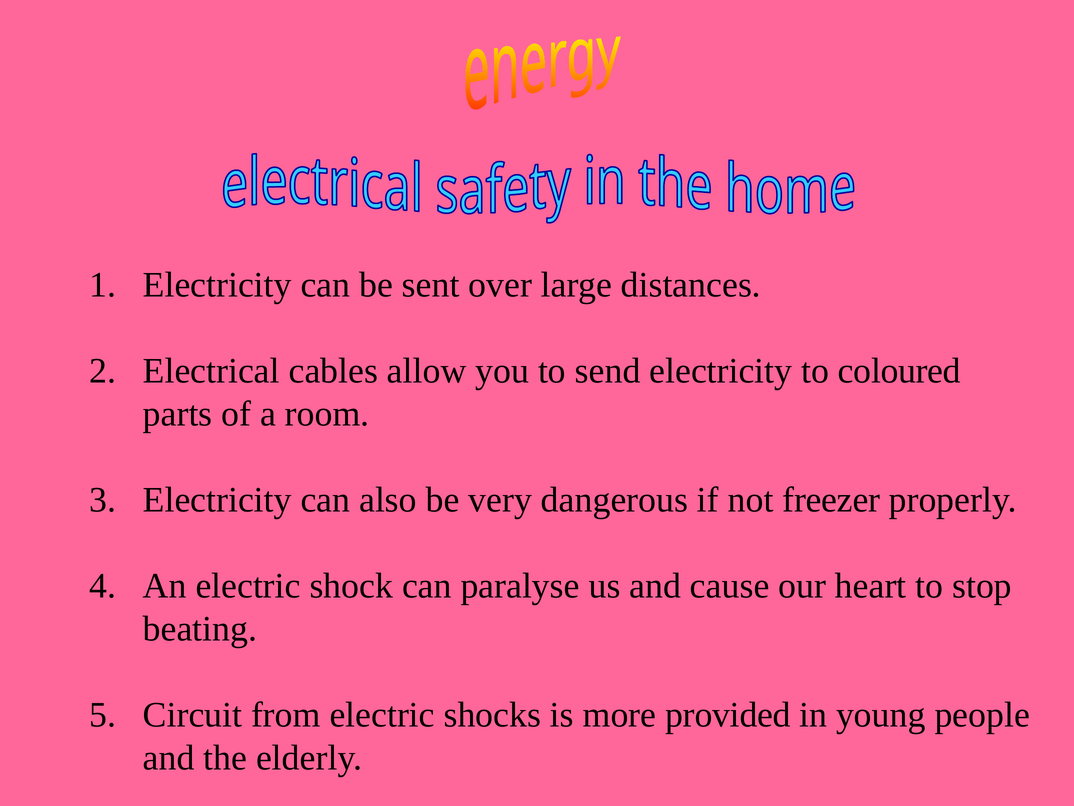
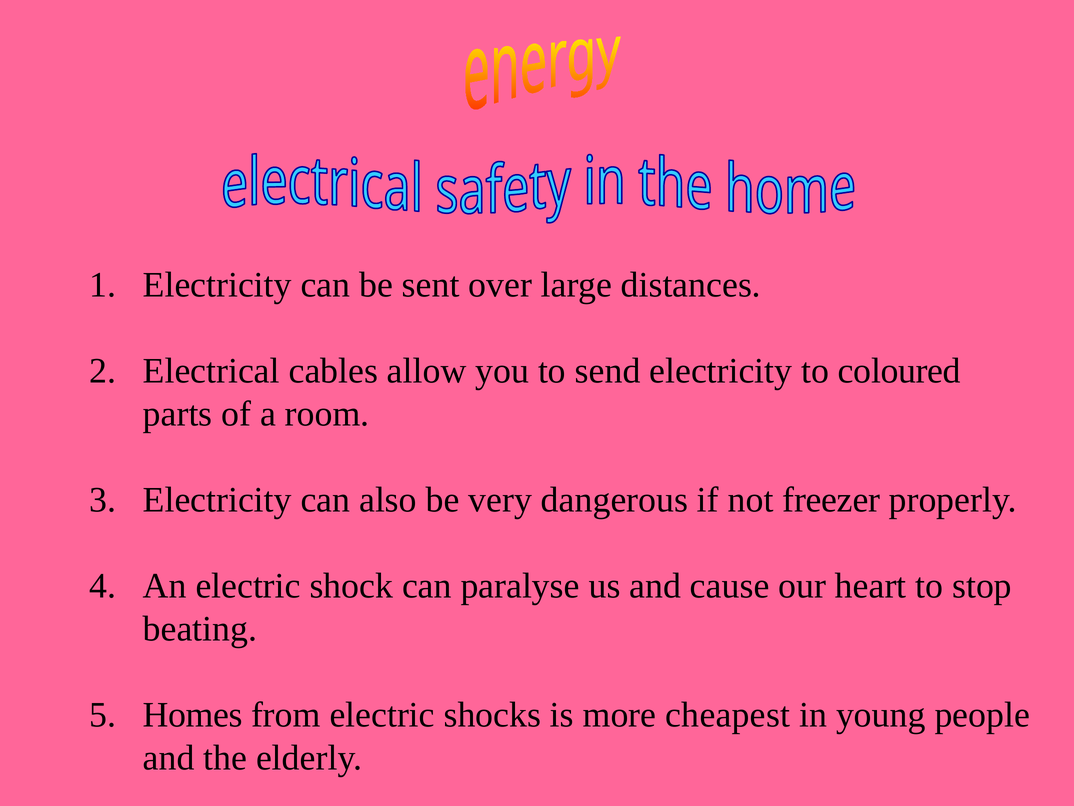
Circuit: Circuit -> Homes (193, 714)
provided: provided -> cheapest (728, 714)
